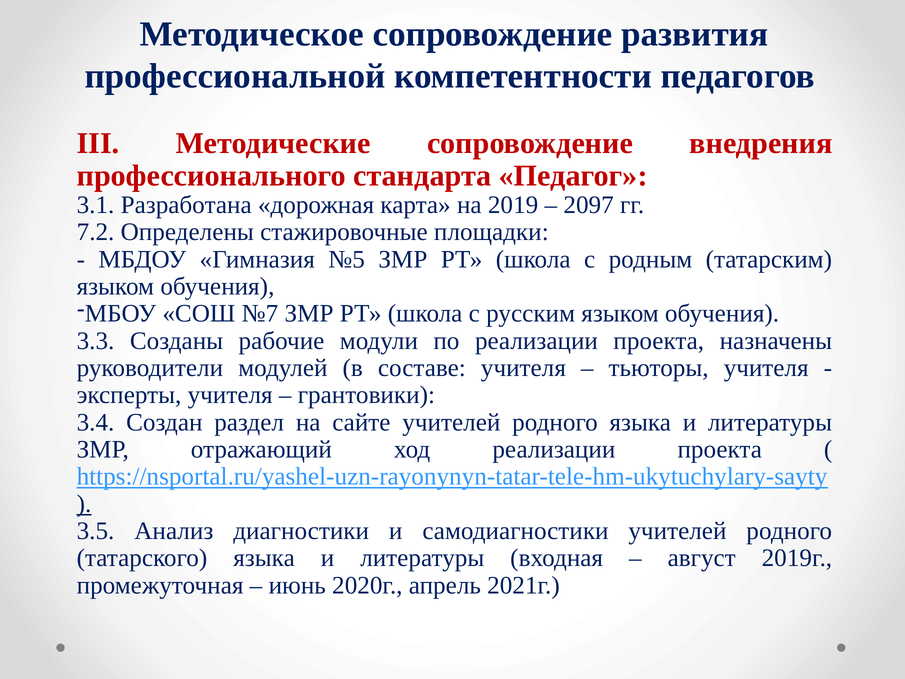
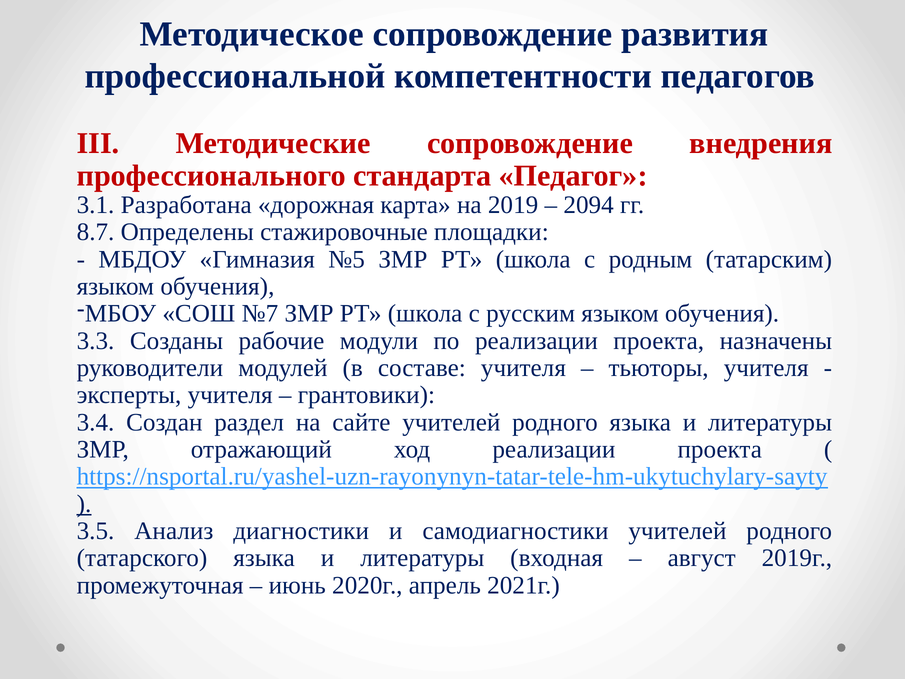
2097: 2097 -> 2094 (589, 205)
7.2: 7.2 -> 8.7 (96, 232)
